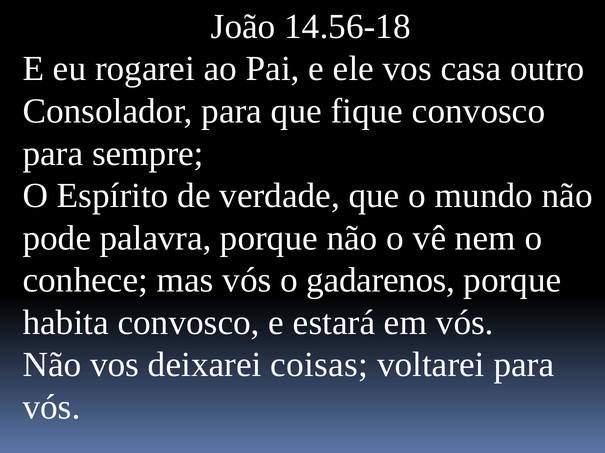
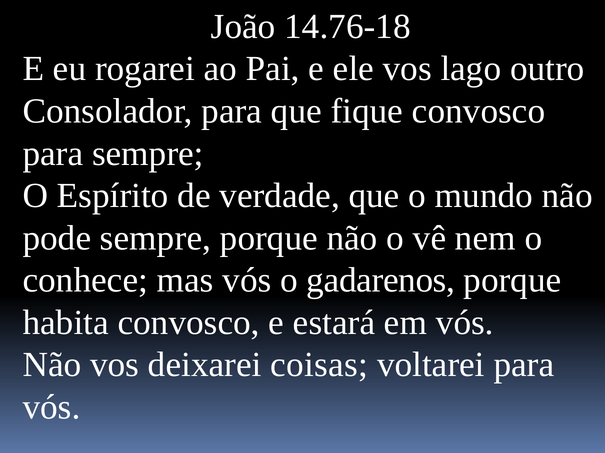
14.56-18: 14.56-18 -> 14.76-18 (348, 27)
casa: casa -> lago (471, 69)
pode palavra: palavra -> sempre (156, 238)
